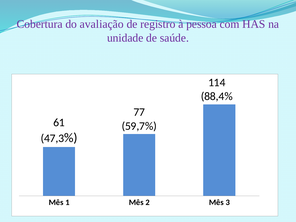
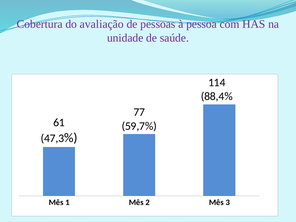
registro: registro -> pessoas (158, 24)
